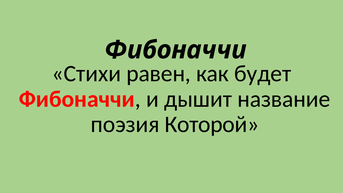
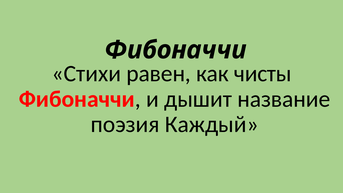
будет: будет -> чисты (263, 73)
Которой: Которой -> Каждый (212, 124)
